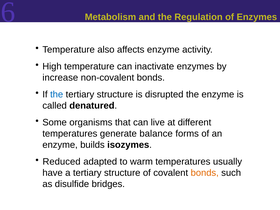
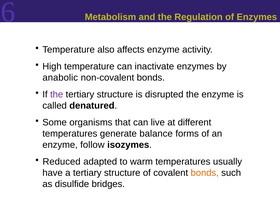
increase: increase -> anabolic (60, 78)
the colour: blue -> purple (57, 94)
builds: builds -> follow (92, 145)
